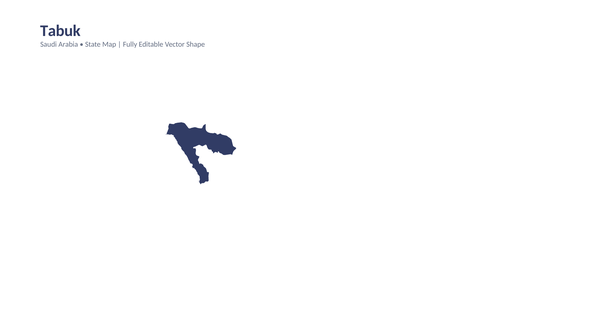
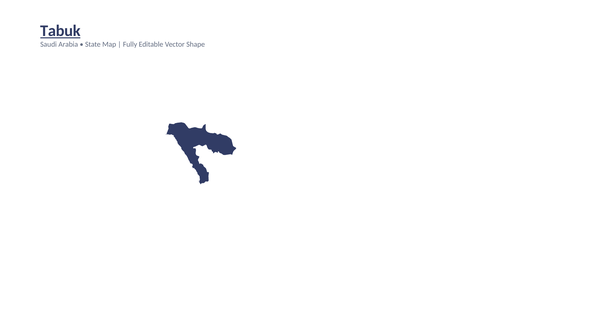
Tabuk underline: none -> present (60, 31)
